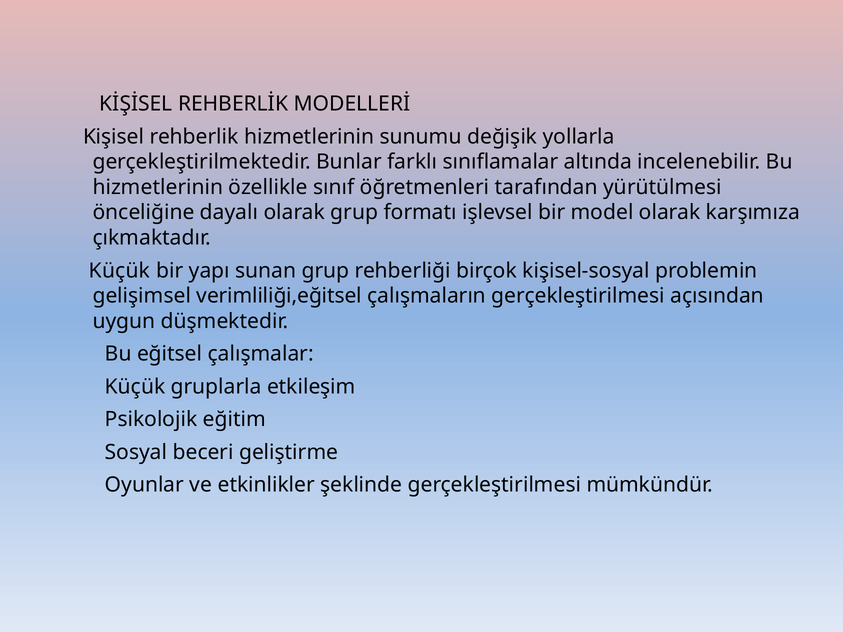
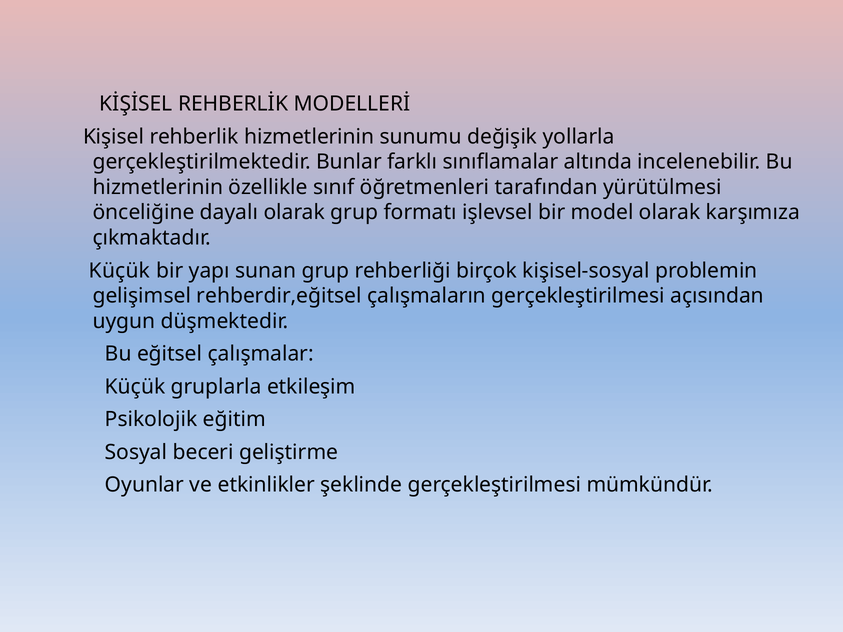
verimliliği,eğitsel: verimliliği,eğitsel -> rehberdir,eğitsel (279, 296)
